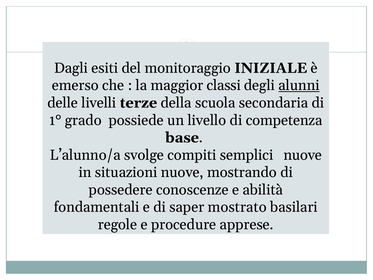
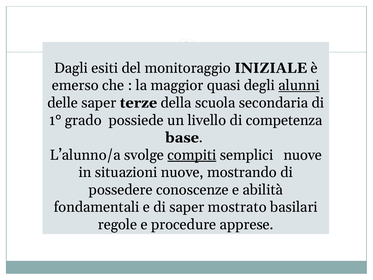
classi: classi -> quasi (224, 85)
delle livelli: livelli -> saper (99, 103)
compiti underline: none -> present (192, 155)
